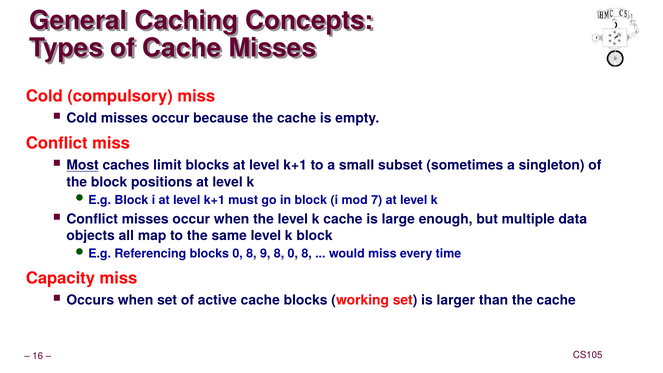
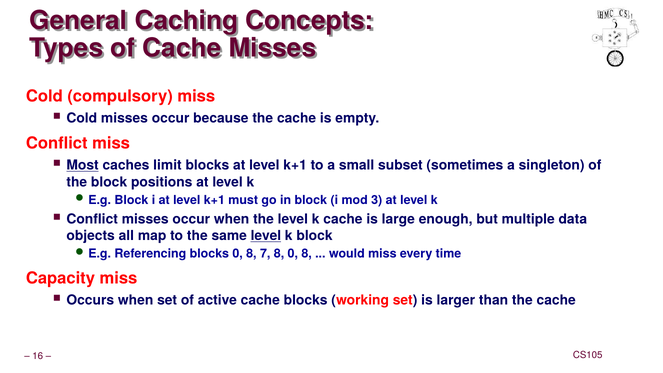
7: 7 -> 3 (377, 200)
level underline: none -> present (266, 236)
9: 9 -> 7 (265, 254)
